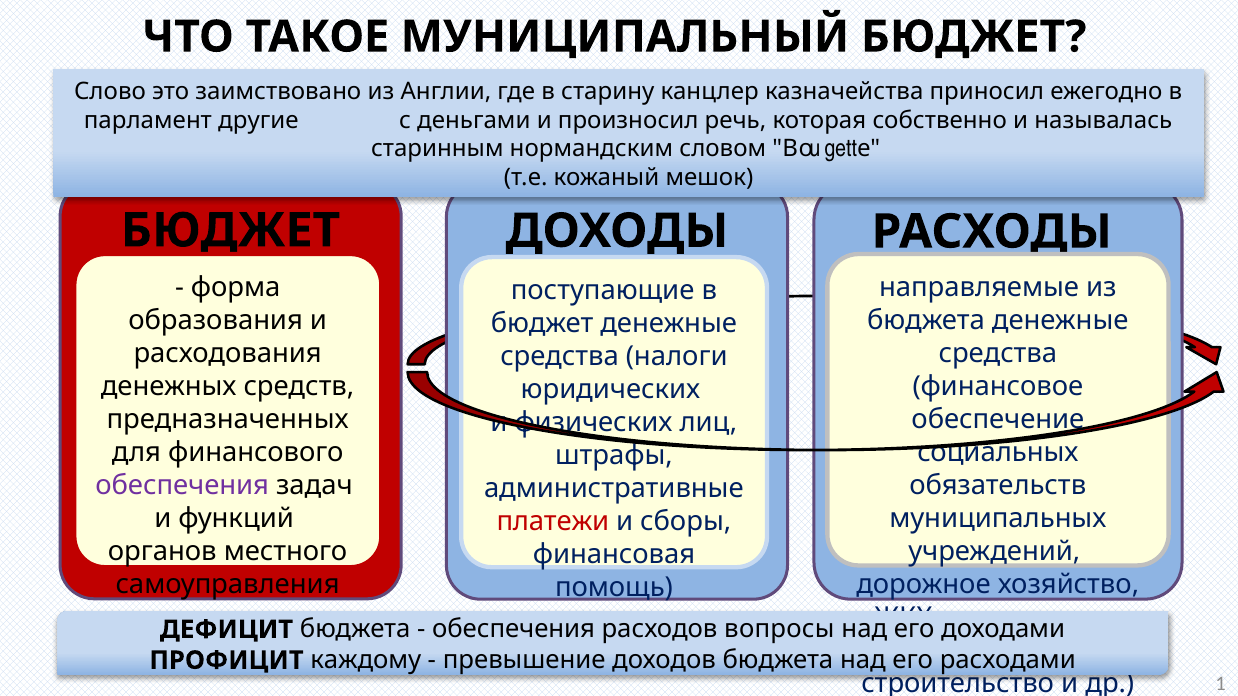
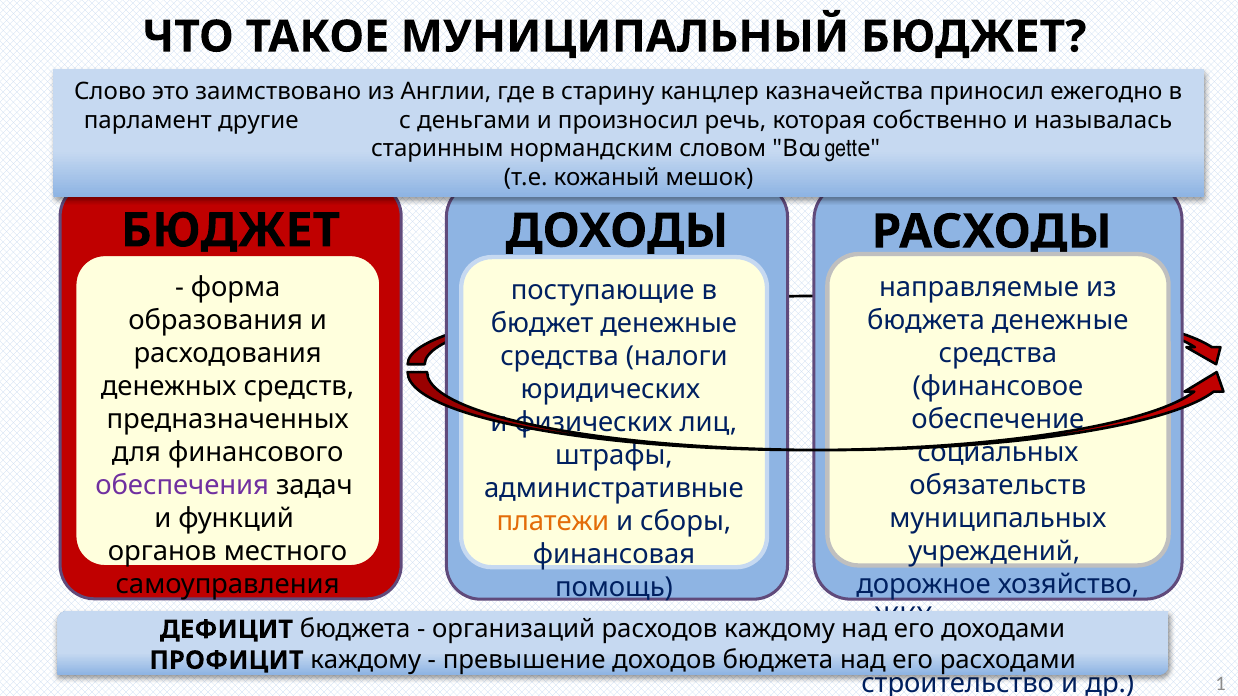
платежи colour: red -> orange (553, 522)
обеспечения: обеспечения -> организаций (514, 630)
расходов вопросы: вопросы -> каждому (780, 630)
